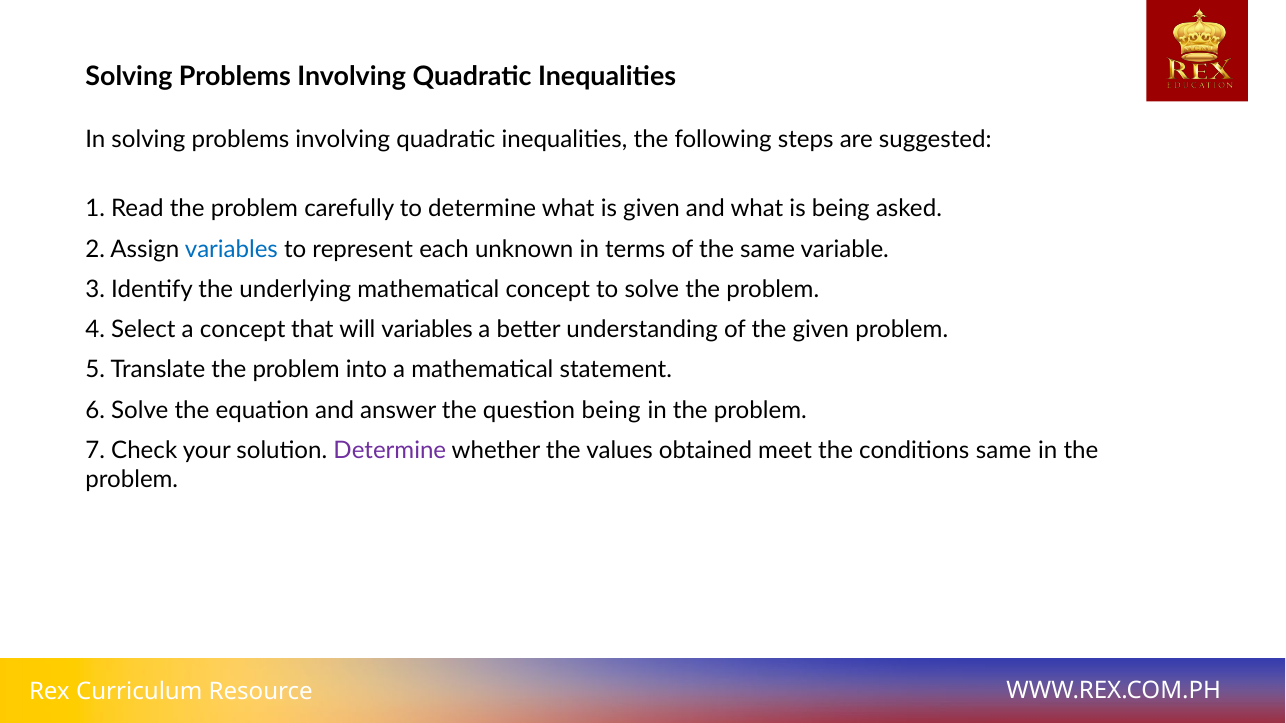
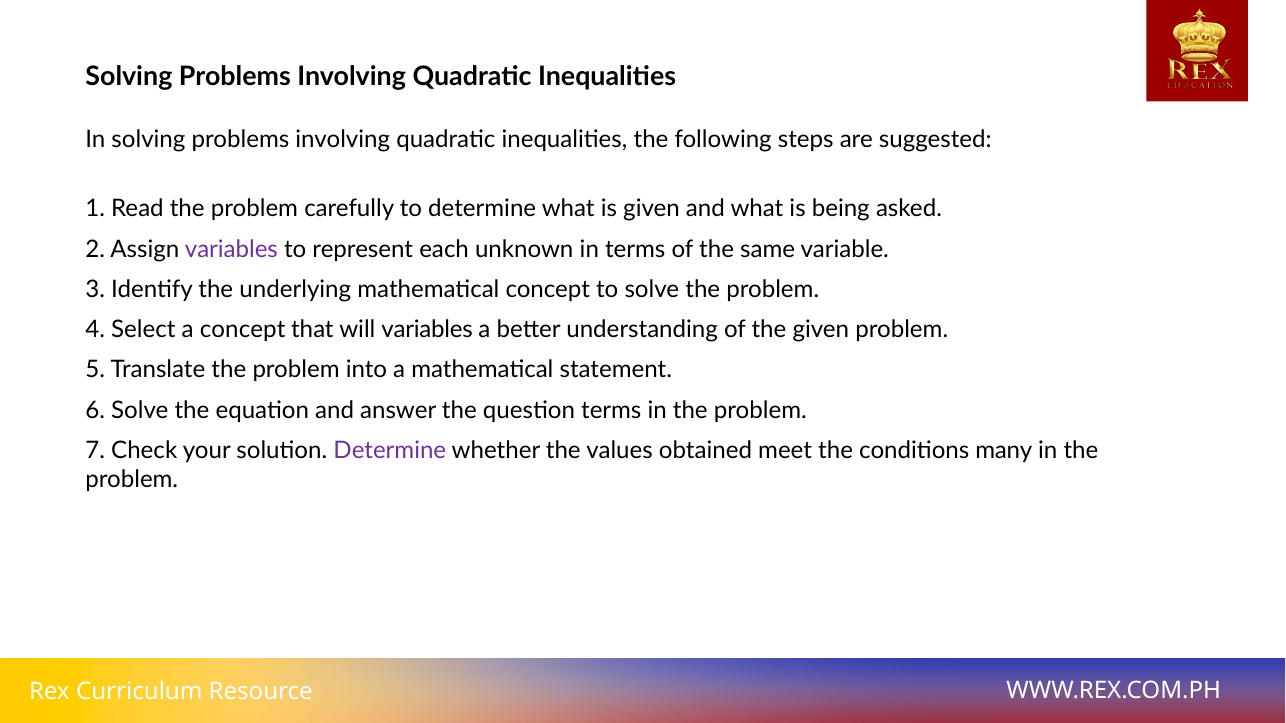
variables colour: blue -> purple (231, 249)
question being: being -> terms (611, 410)
conditions same: same -> many (1004, 451)
